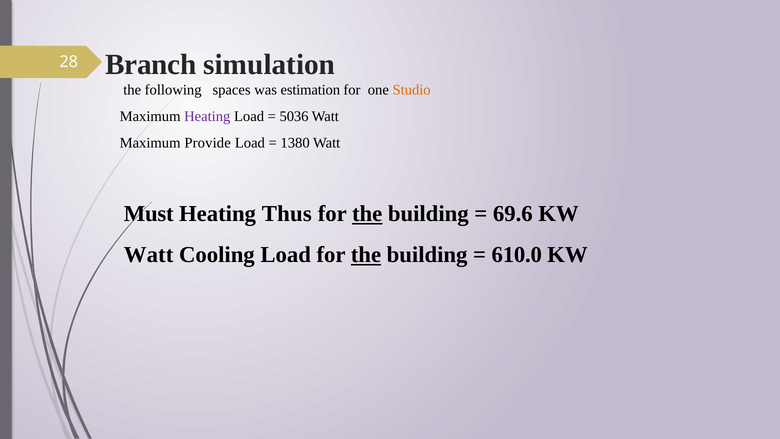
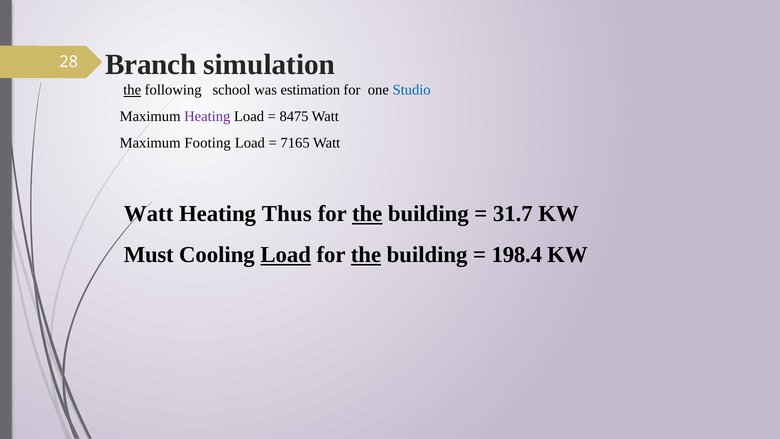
the underline: none -> present (132, 90)
spaces: spaces -> school (232, 90)
Studio colour: orange -> blue (412, 90)
5036: 5036 -> 8475 (294, 116)
Provide: Provide -> Footing (208, 143)
1380: 1380 -> 7165 (295, 143)
Must: Must -> Watt (149, 214)
69.6: 69.6 -> 31.7 (513, 214)
Watt: Watt -> Must (149, 255)
Load underline: none -> present (286, 255)
610.0: 610.0 -> 198.4 (517, 255)
